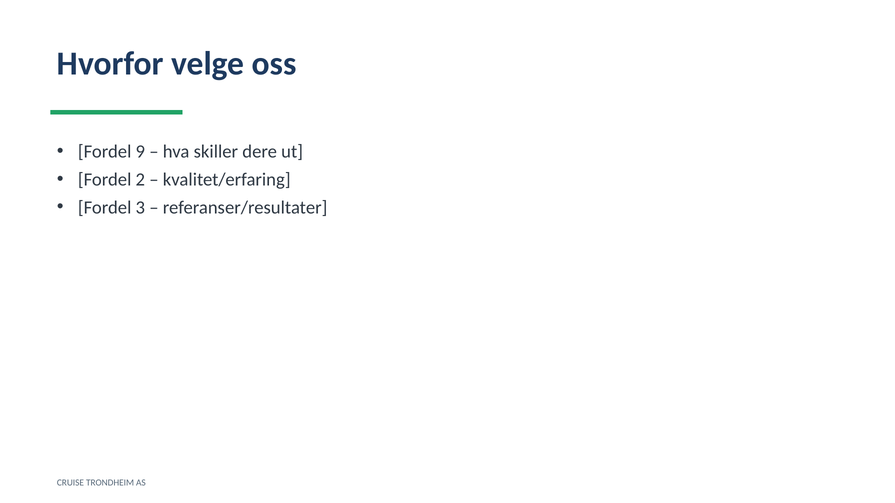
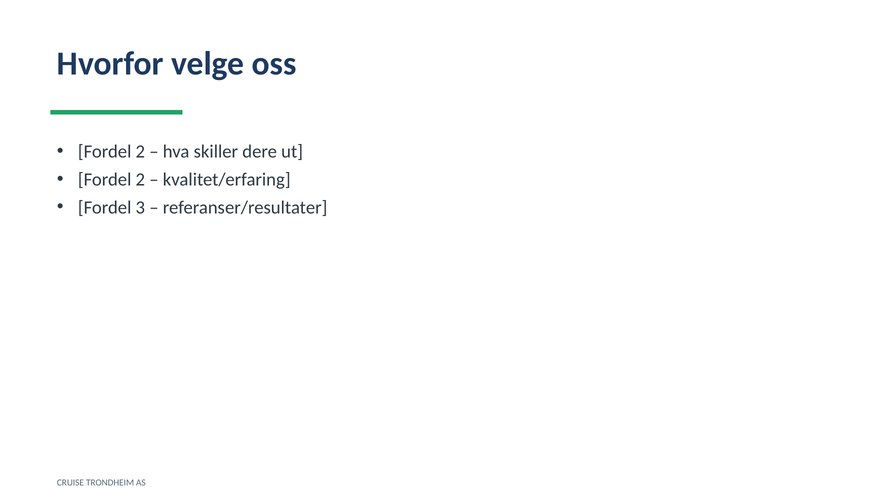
9: 9 -> 2 (140, 152)
